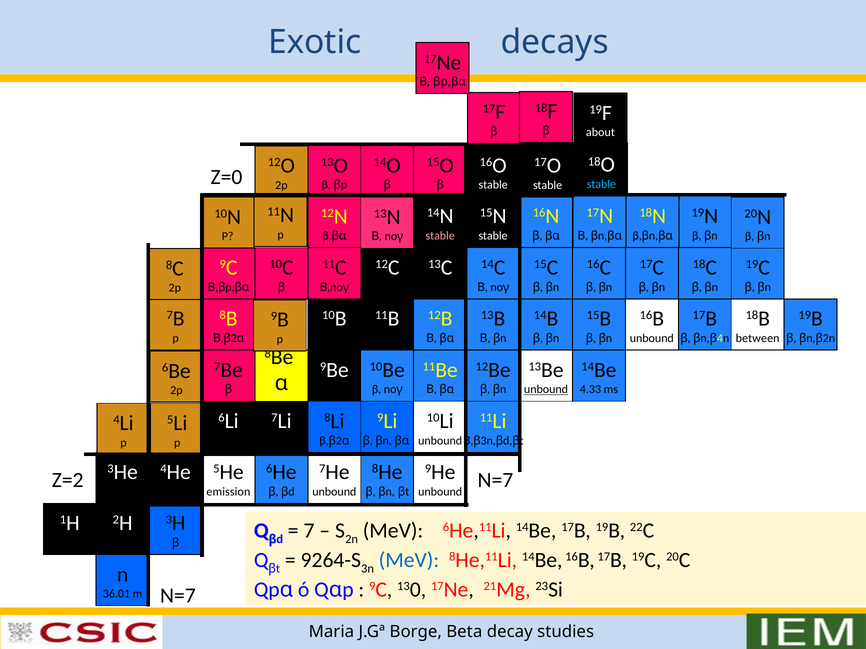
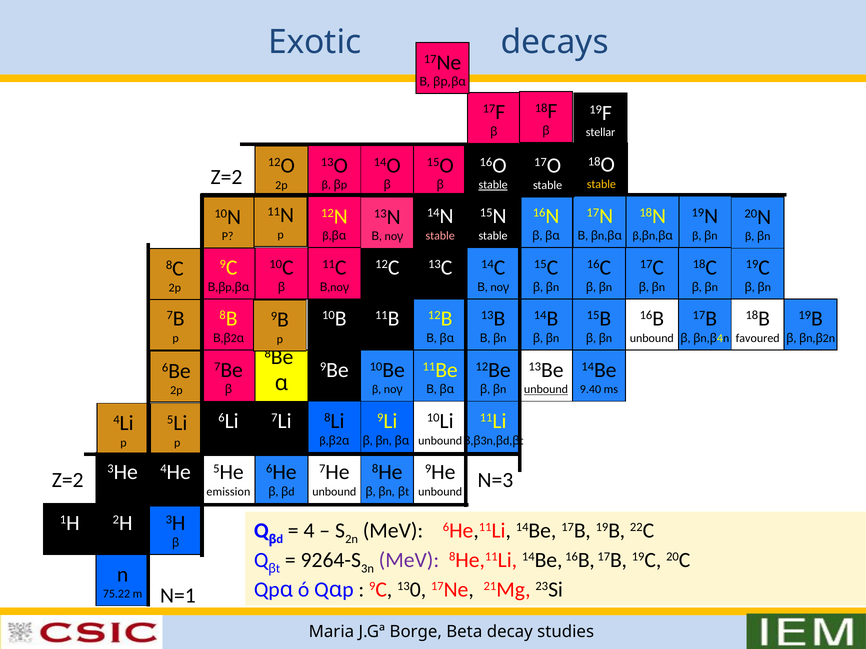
about: about -> stellar (601, 133)
Z=0: Z=0 -> Z=2 (226, 177)
stable colour: light blue -> yellow (601, 185)
stable underline: none -> present (493, 185)
between: between -> favoured (758, 339)
4.33: 4.33 -> 9.40 (590, 390)
N=7: N=7 -> N=3 (495, 481)
7: 7 -> 4 (309, 531)
MeV colour: blue -> purple (409, 561)
N=7: N=7 -> N=1 (178, 596)
36.01: 36.01 -> 75.22 (116, 594)
